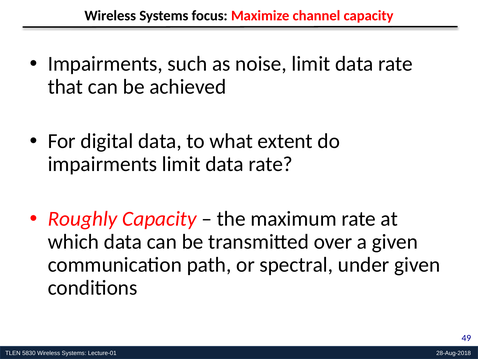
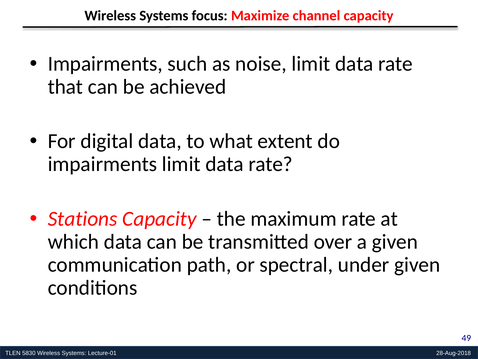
Roughly: Roughly -> Stations (83, 218)
